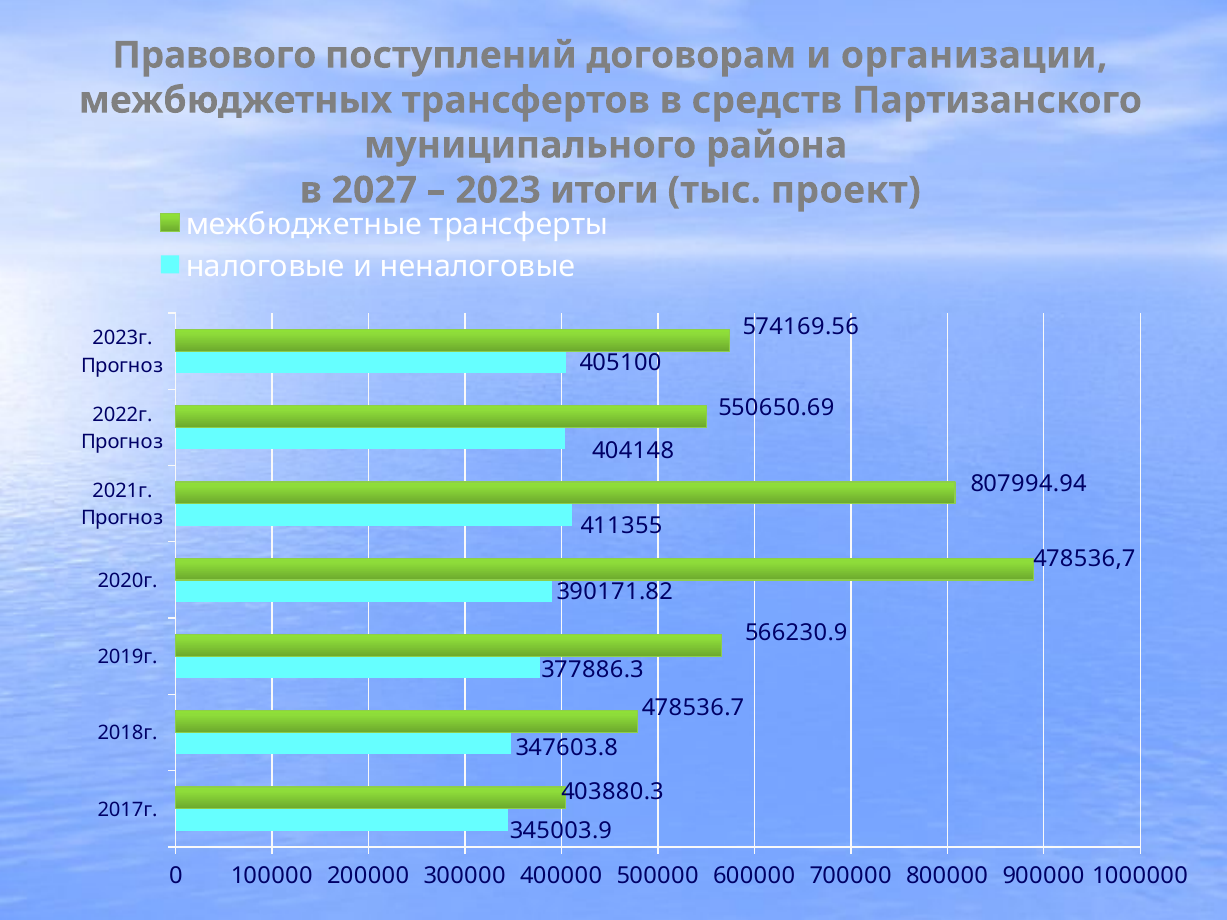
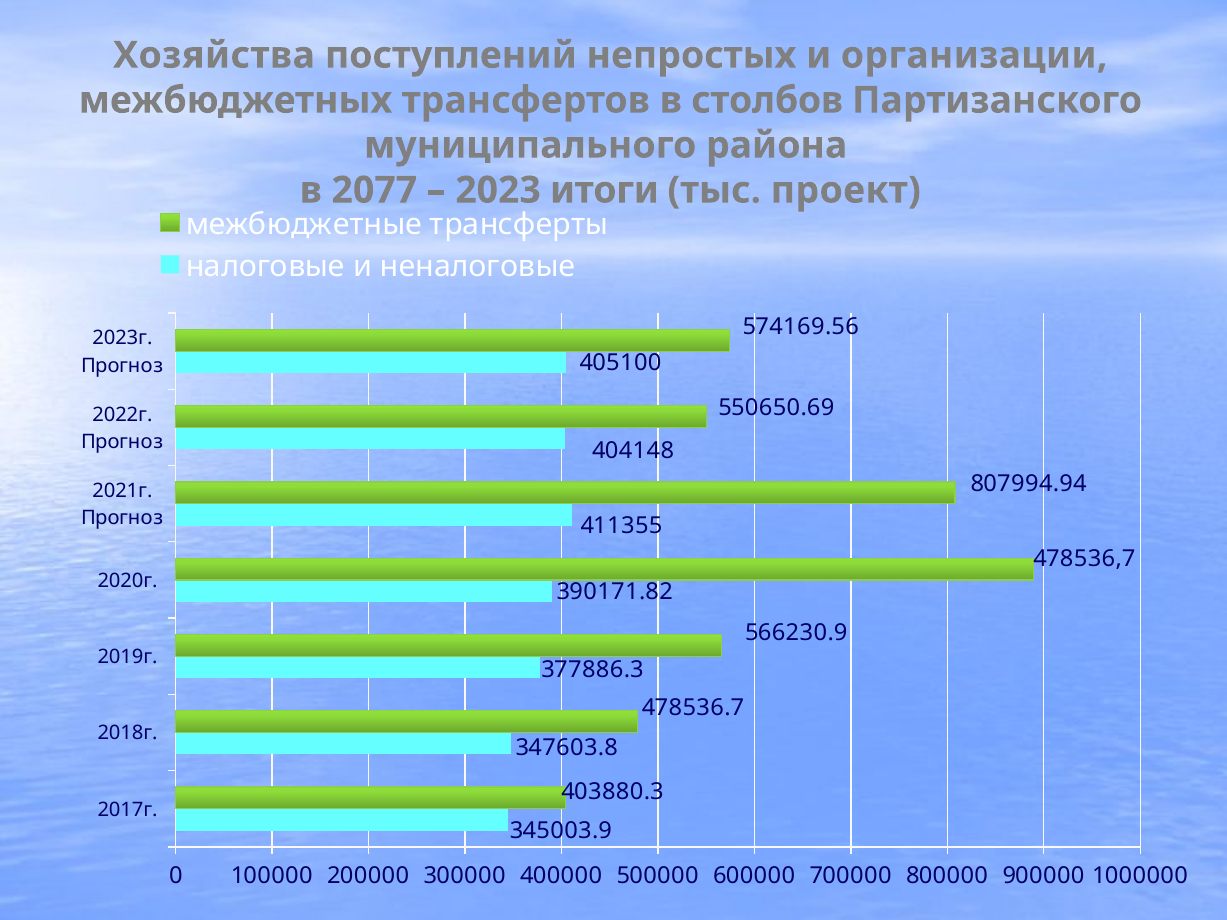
Правового: Правового -> Хозяйства (214, 55)
договорам: договорам -> непростых (691, 55)
средств: средств -> столбов (767, 100)
2027: 2027 -> 2077 (374, 190)
